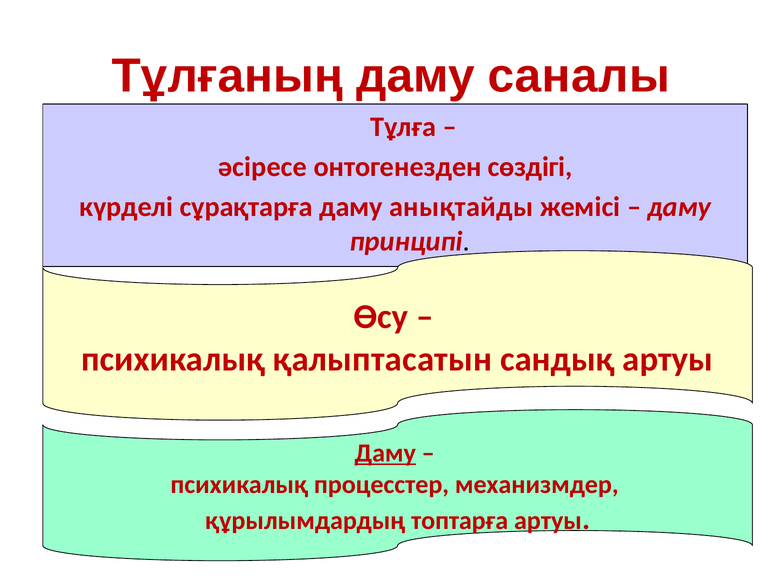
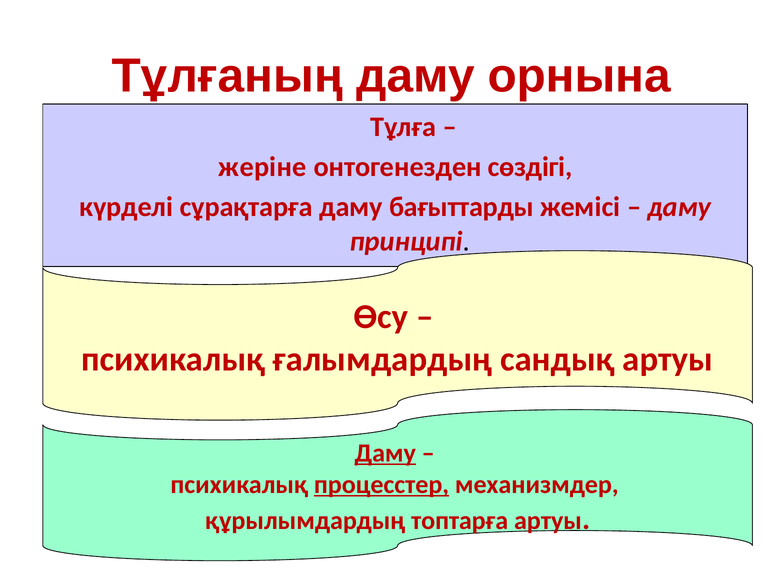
саналы: саналы -> орнына (579, 76)
әсіресе: әсіресе -> жеріне (263, 167)
анықтайды: анықтайды -> бағыттарды (462, 207)
қалыптасатын: қалыптасатын -> ғалымдардың (382, 359)
процесстер underline: none -> present (382, 485)
